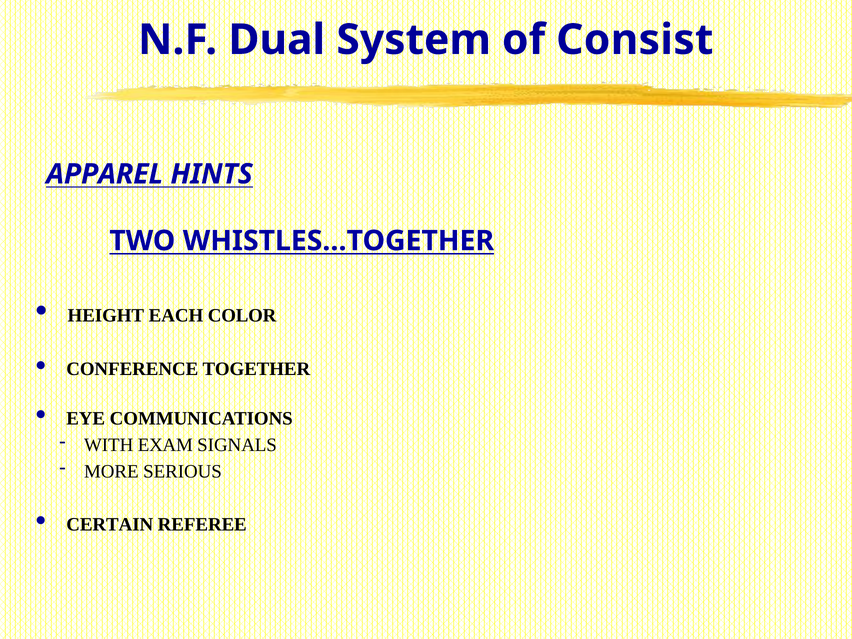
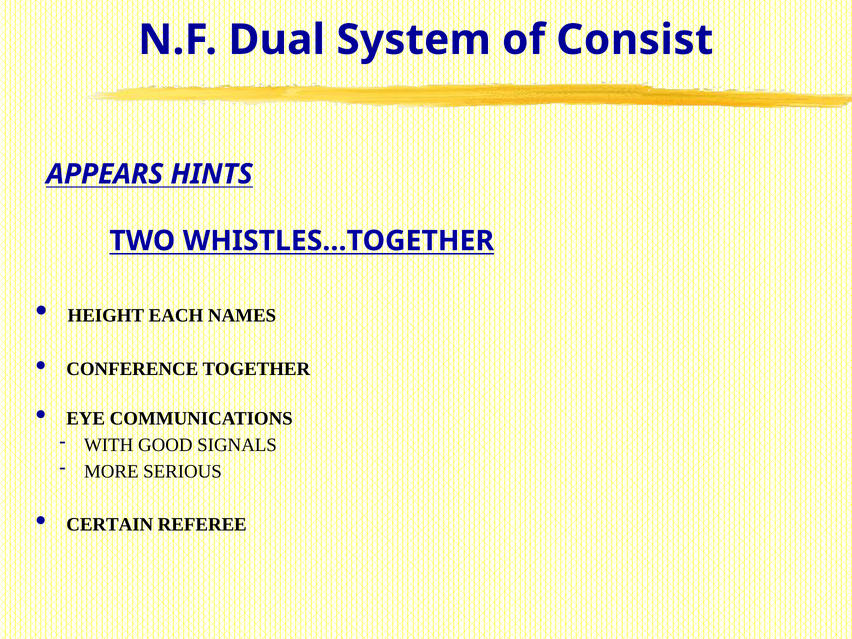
APPAREL: APPAREL -> APPEARS (105, 174)
COLOR: COLOR -> NAMES (242, 316)
EXAM: EXAM -> GOOD (165, 445)
